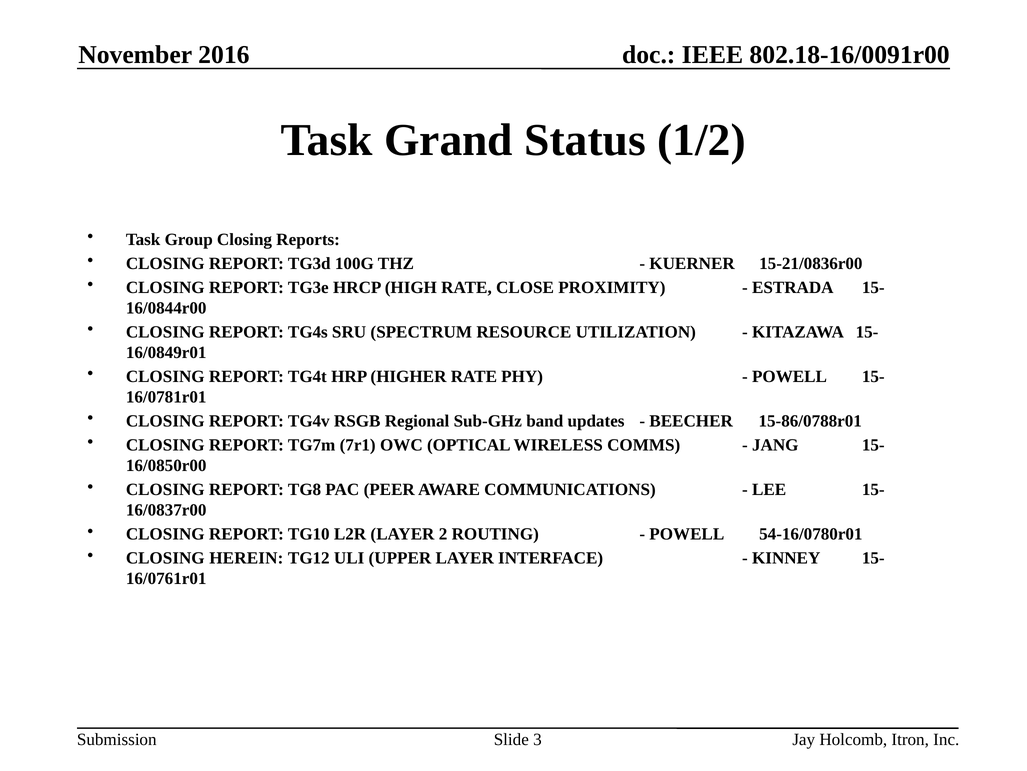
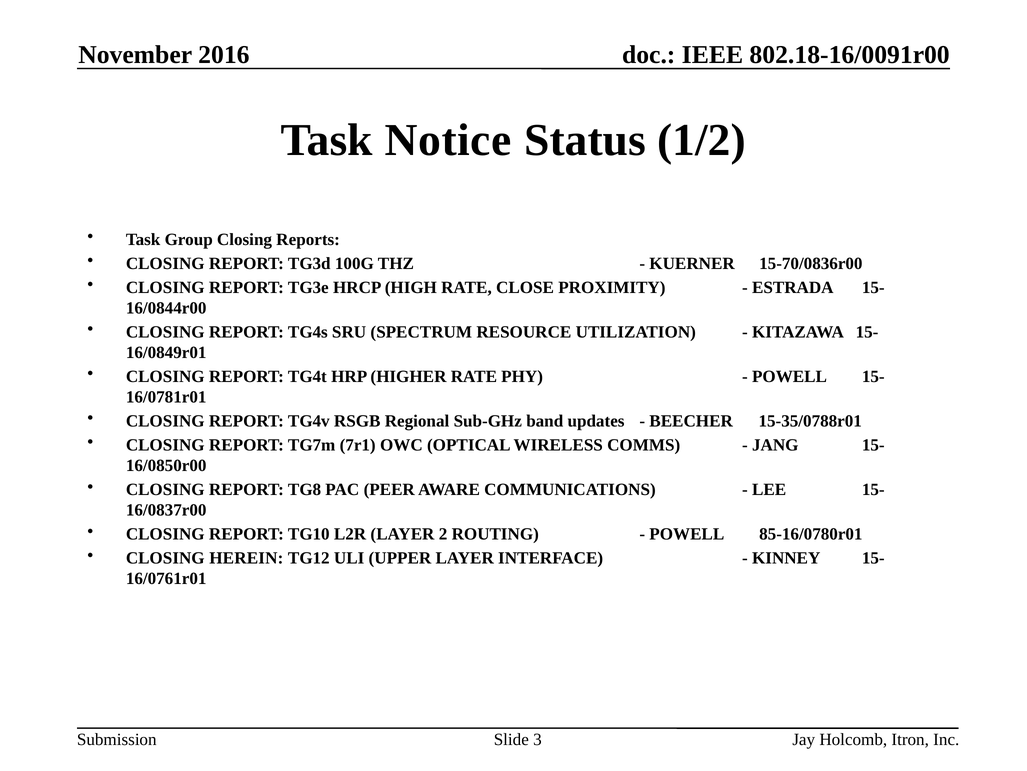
Grand: Grand -> Notice (448, 140)
15-21/0836r00: 15-21/0836r00 -> 15-70/0836r00 (811, 263)
15-86/0788r01: 15-86/0788r01 -> 15-35/0788r01 (810, 421)
54-16/0780r01: 54-16/0780r01 -> 85-16/0780r01 (811, 534)
